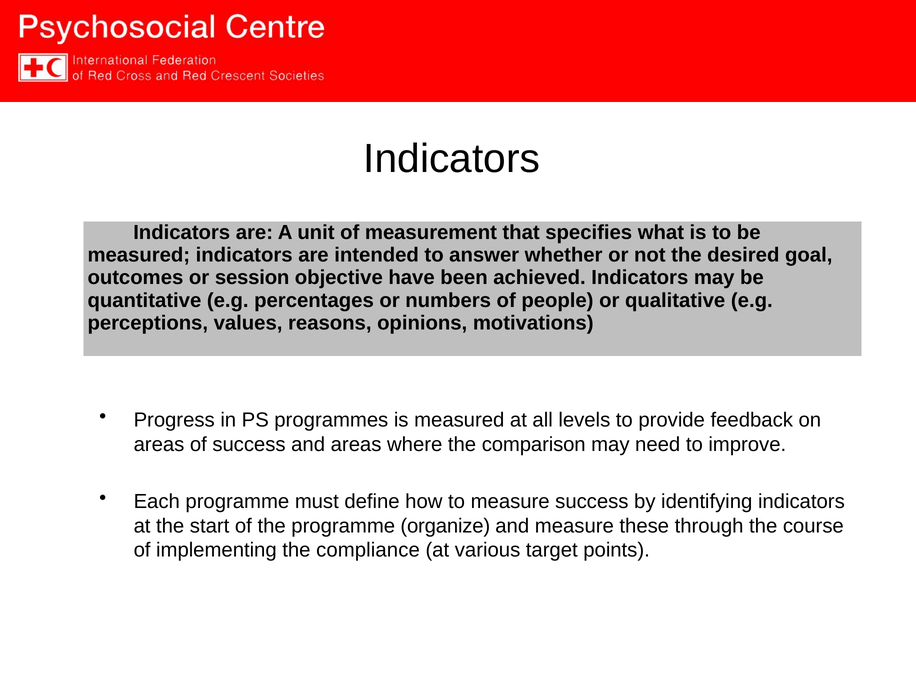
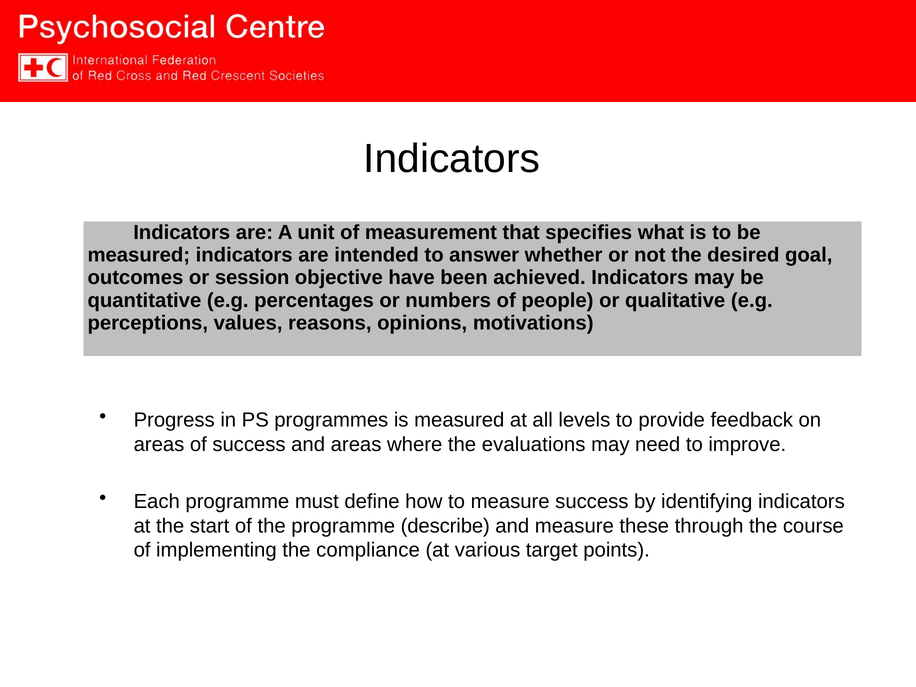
comparison: comparison -> evaluations (534, 444)
organize: organize -> describe (445, 526)
